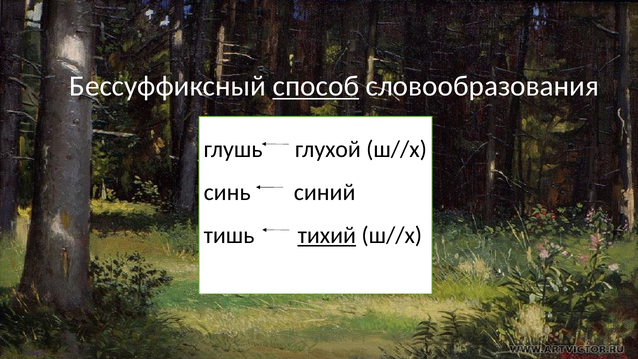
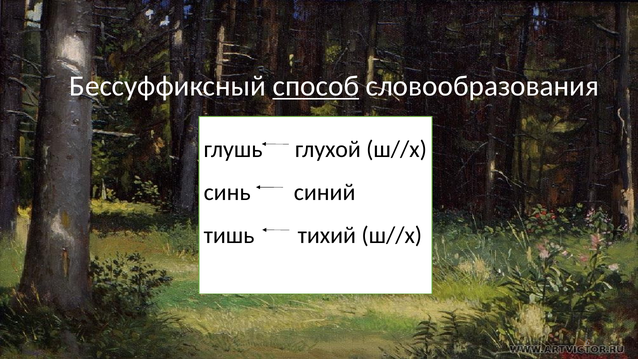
тихий underline: present -> none (327, 235)
